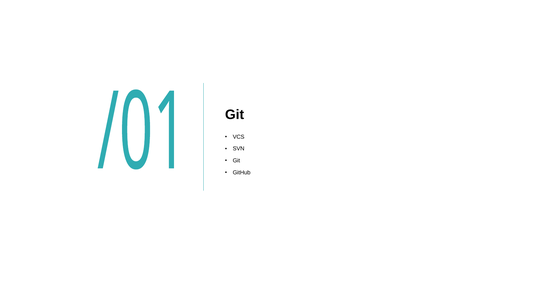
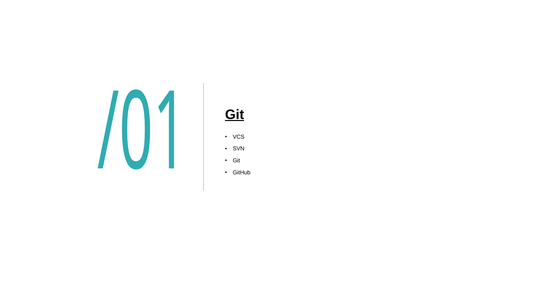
Git underline: none -> present (235, 115)
